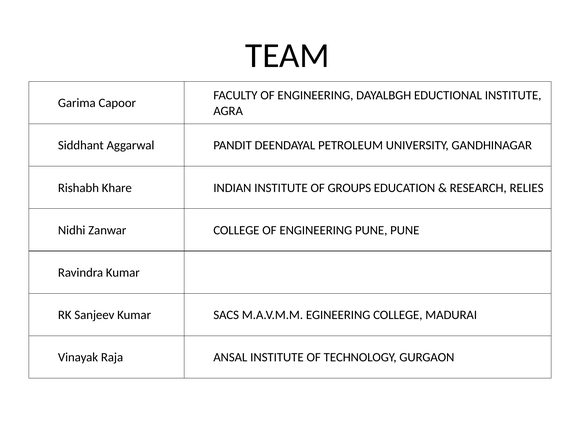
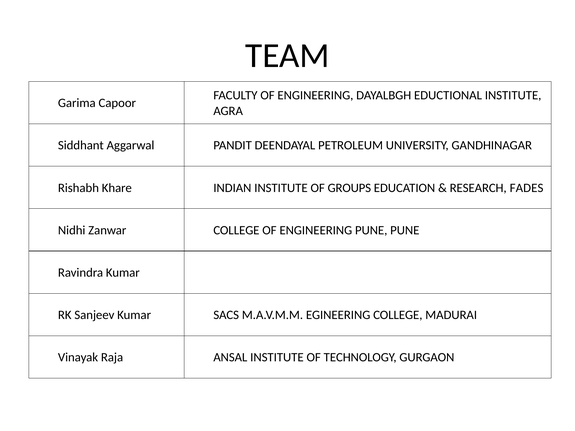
RELIES: RELIES -> FADES (527, 188)
